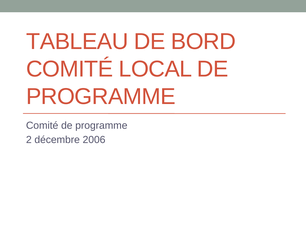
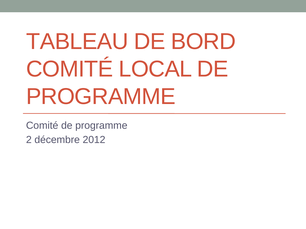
2006: 2006 -> 2012 (94, 140)
